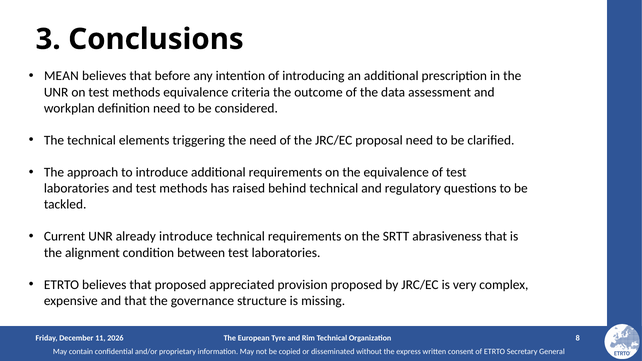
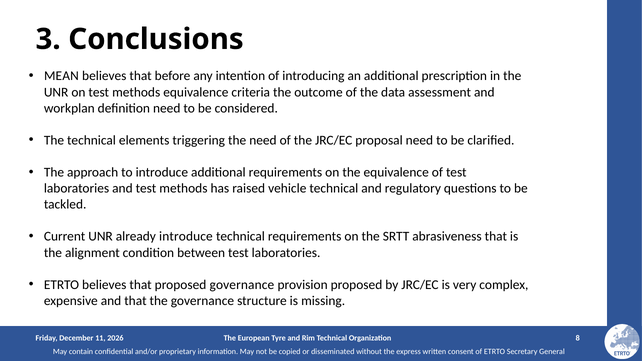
behind: behind -> vehicle (287, 188)
proposed appreciated: appreciated -> governance (242, 285)
